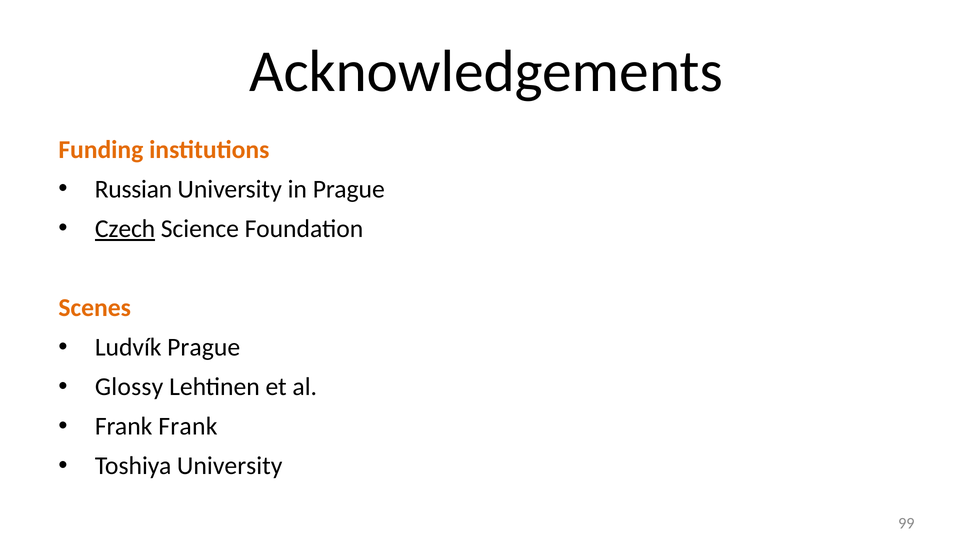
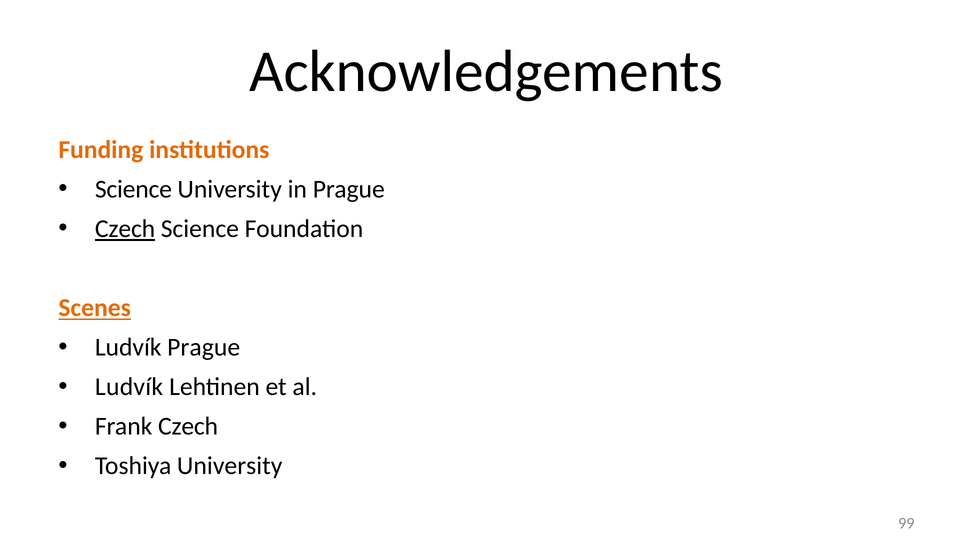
Russian: Russian -> Science (133, 189)
Scenes underline: none -> present (95, 308)
Glossy: Glossy -> Ludvík (129, 387)
Frank Frank: Frank -> Czech (188, 426)
